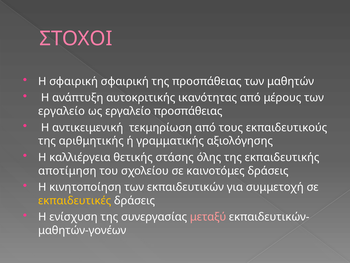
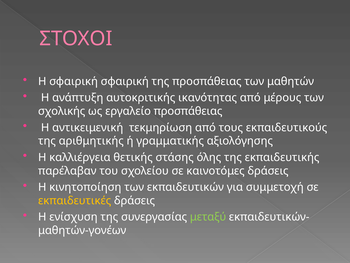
εργαλείο: εργαλείο -> σχολικής (62, 111)
αποτίμηση: αποτίμηση -> παρέλαβαν (67, 170)
μεταξύ colour: pink -> light green (208, 217)
